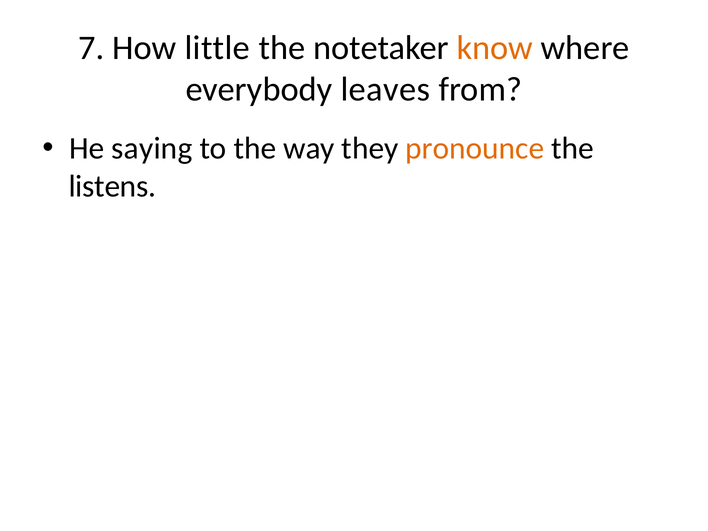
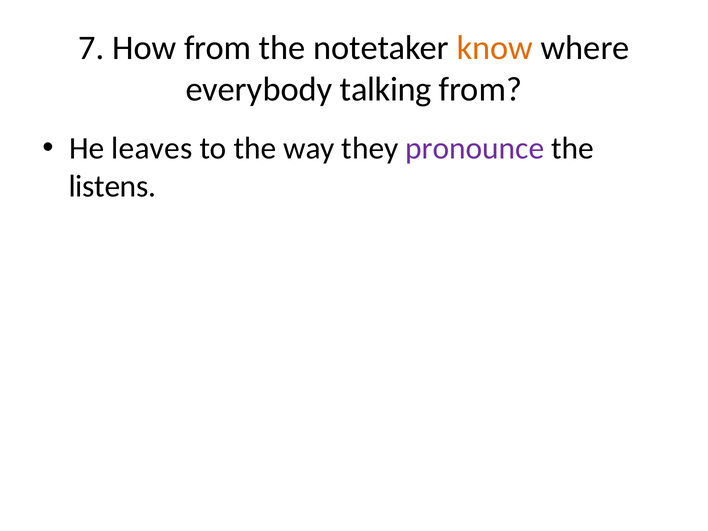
How little: little -> from (218, 48)
leaves: leaves -> talking (386, 89)
saying: saying -> leaves (152, 149)
pronounce colour: orange -> purple (475, 149)
